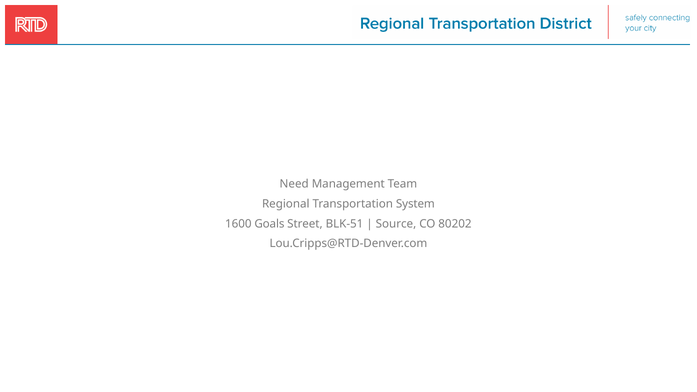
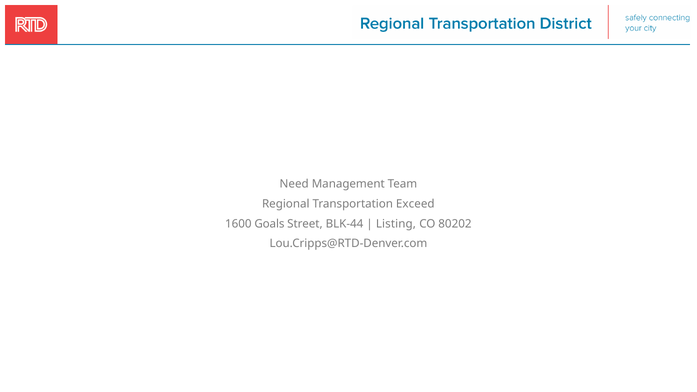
System: System -> Exceed (415, 204)
BLK-51: BLK-51 -> BLK-44 (345, 224)
Source: Source -> Listing (396, 224)
